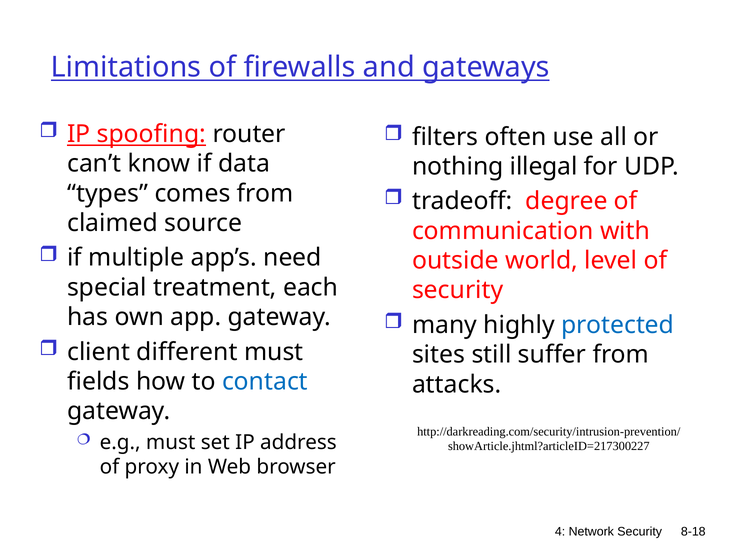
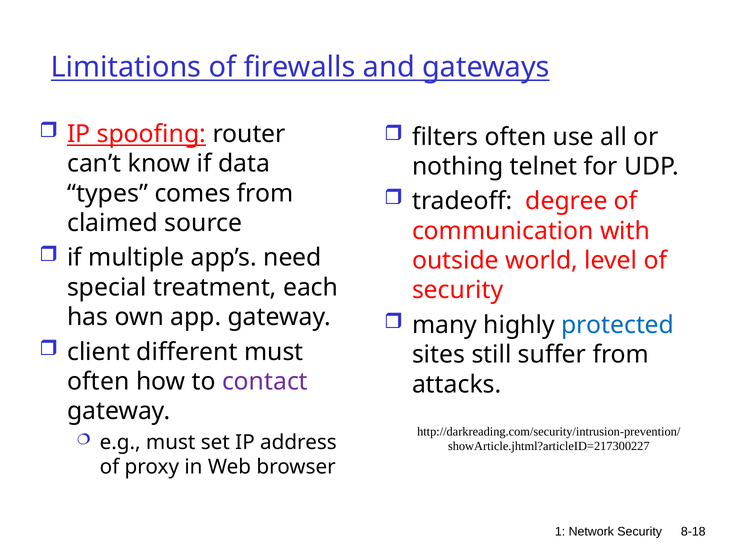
illegal: illegal -> telnet (544, 167)
fields: fields -> often (98, 382)
contact colour: blue -> purple (265, 382)
4: 4 -> 1 (560, 532)
